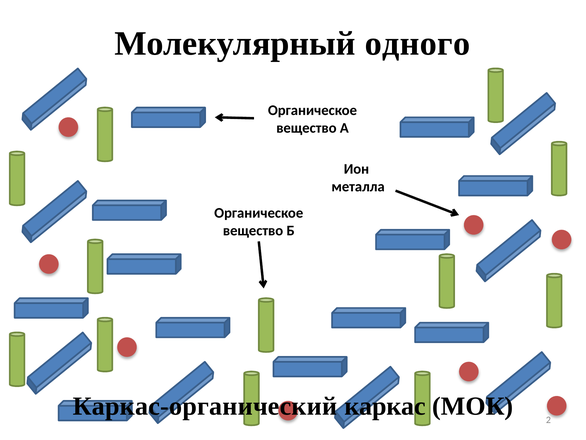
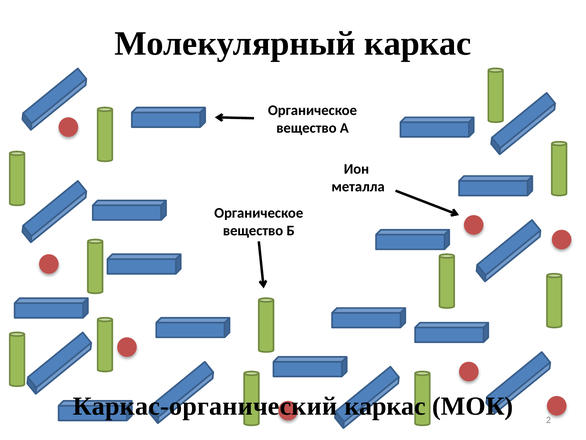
Молекулярный одного: одного -> каркас (418, 43)
